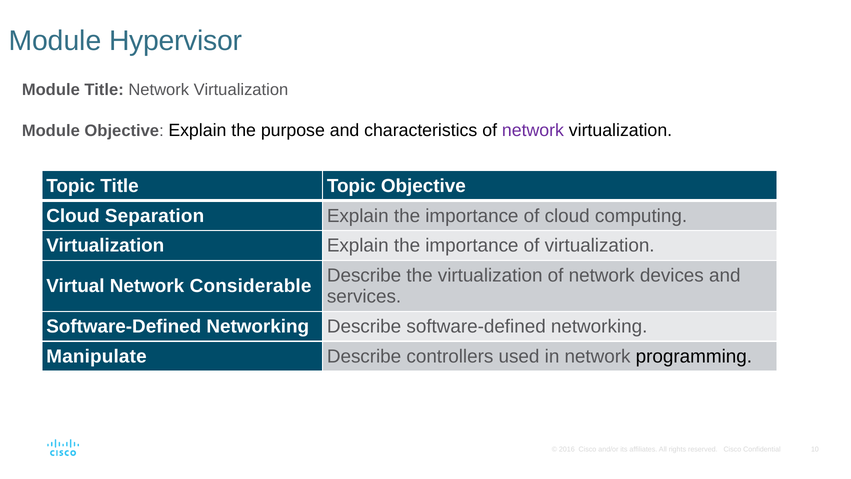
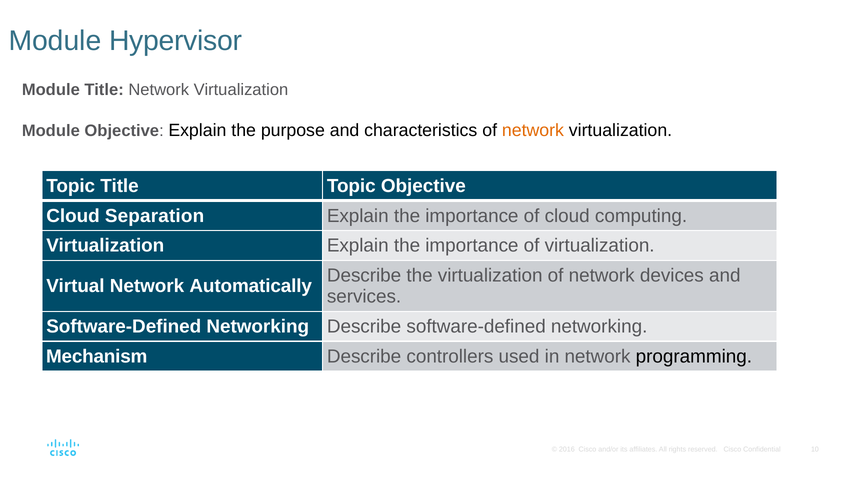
network colour: purple -> orange (533, 130)
Considerable: Considerable -> Automatically (251, 286)
Manipulate: Manipulate -> Mechanism (97, 356)
